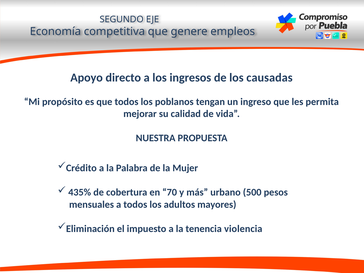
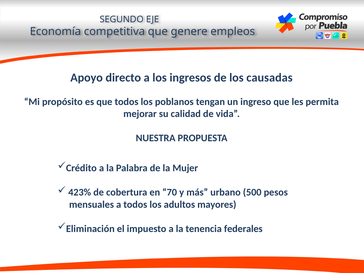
435%: 435% -> 423% (80, 192)
violencia: violencia -> federales (243, 229)
